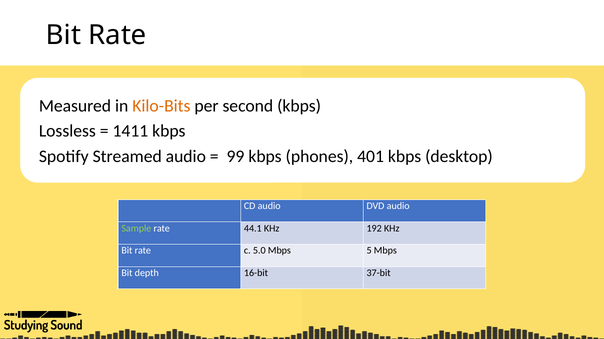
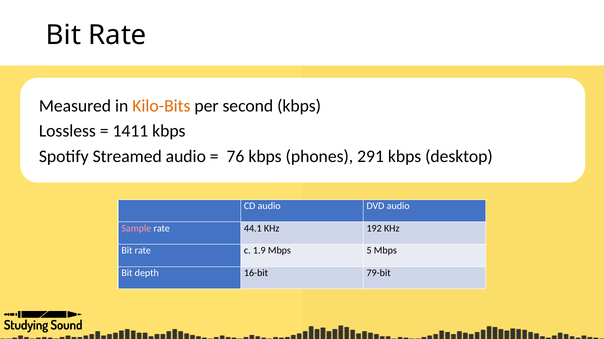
99: 99 -> 76 (235, 157)
401: 401 -> 291 (371, 157)
Sample colour: light green -> pink (136, 229)
5.0: 5.0 -> 1.9 (259, 251)
37-bit: 37-bit -> 79-bit (379, 273)
